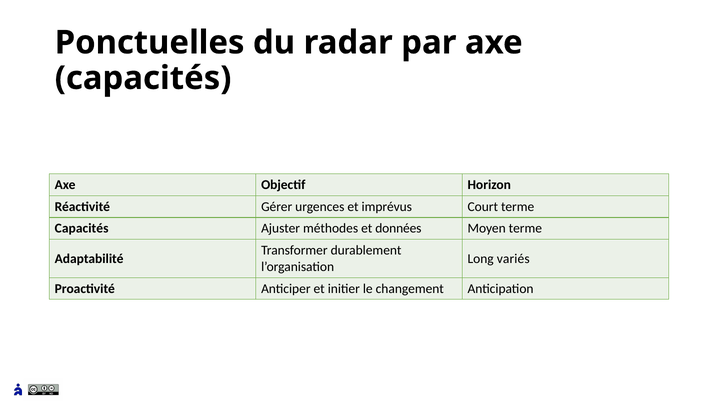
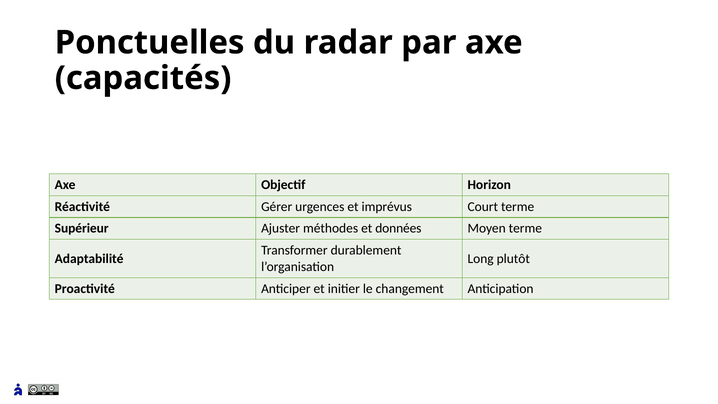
Capacités: Capacités -> Supérieur (82, 228)
variés: variés -> plutôt (513, 259)
